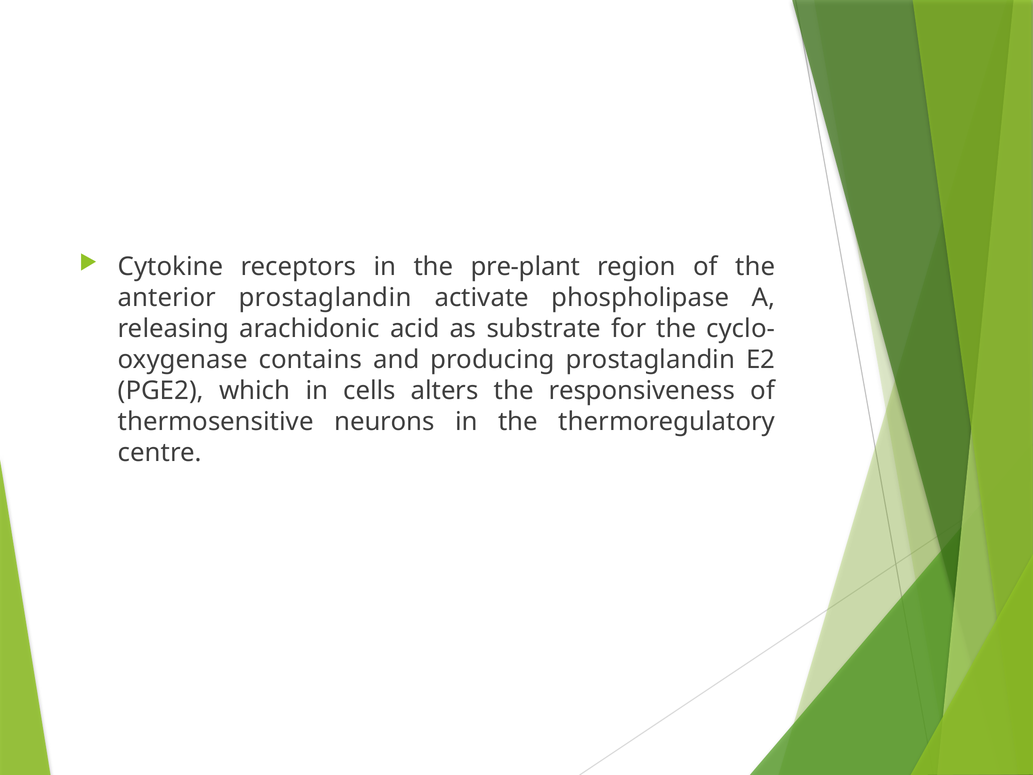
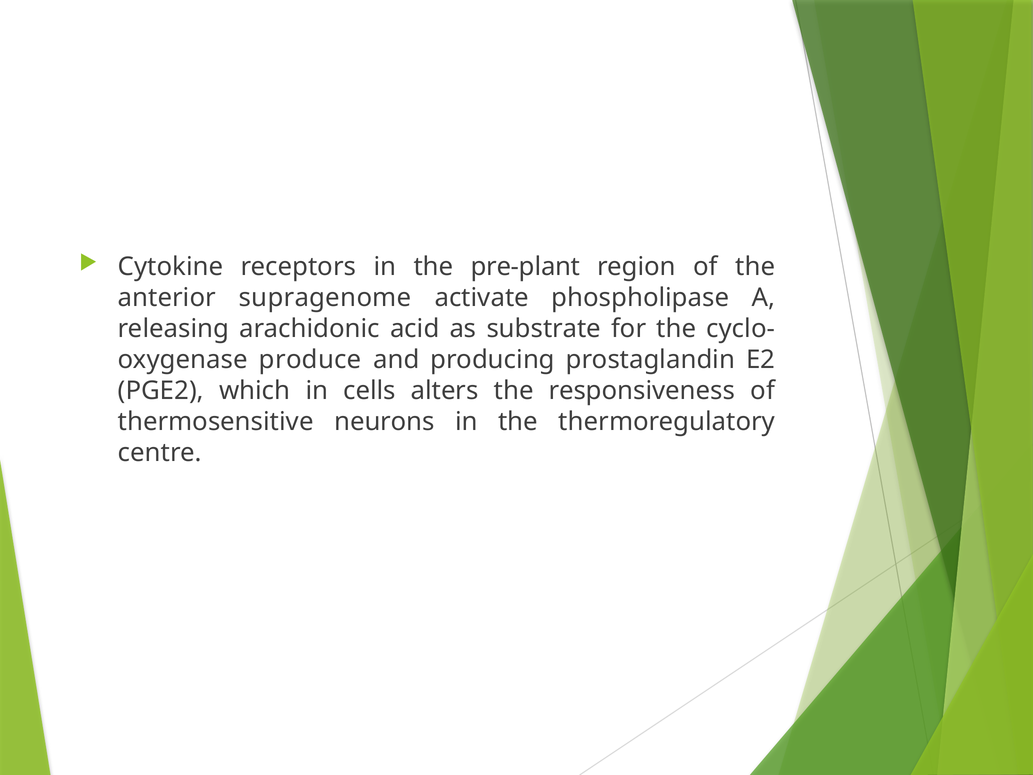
anterior prostaglandin: prostaglandin -> supragenome (325, 298)
contains: contains -> produce (310, 360)
